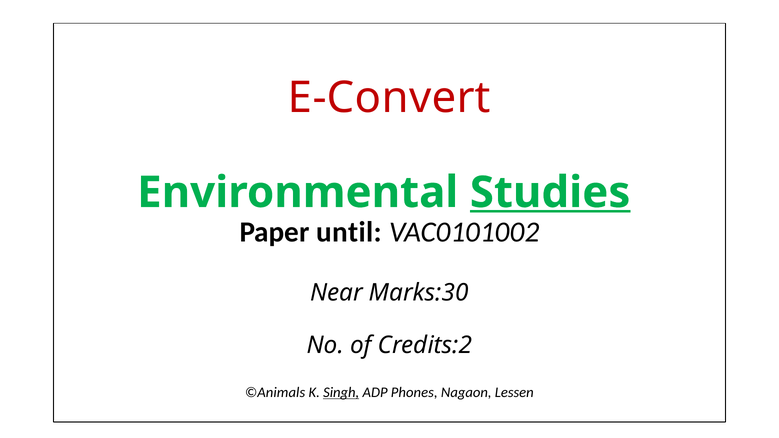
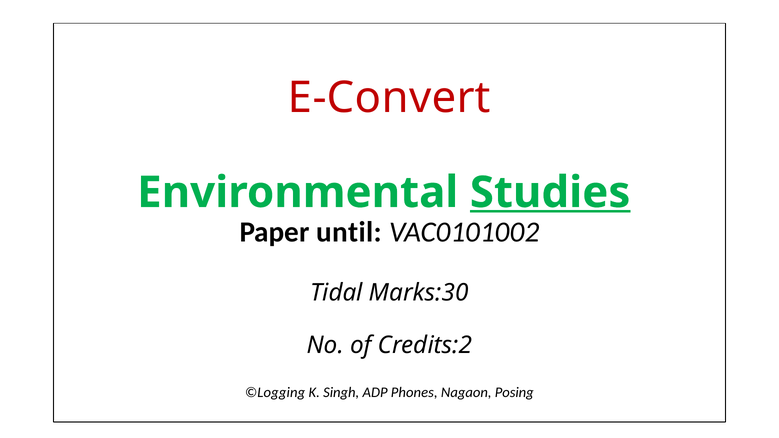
Near: Near -> Tidal (337, 293)
©Animals: ©Animals -> ©Logging (275, 393)
Singh underline: present -> none (341, 393)
Lessen: Lessen -> Posing (514, 393)
